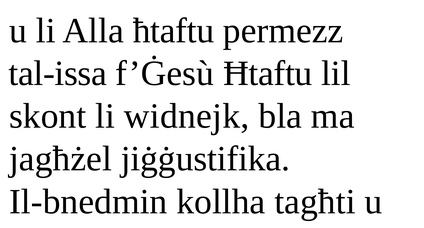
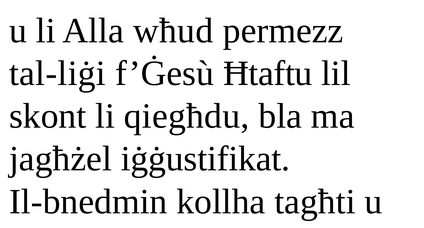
Alla ħtaftu: ħtaftu -> wħud (173, 31)
tal-issa: tal-issa -> tal-liġi (57, 73)
widnejk: widnejk -> qiegħdu (187, 116)
jiġġustifika: jiġġustifika -> iġġustifikat (206, 159)
